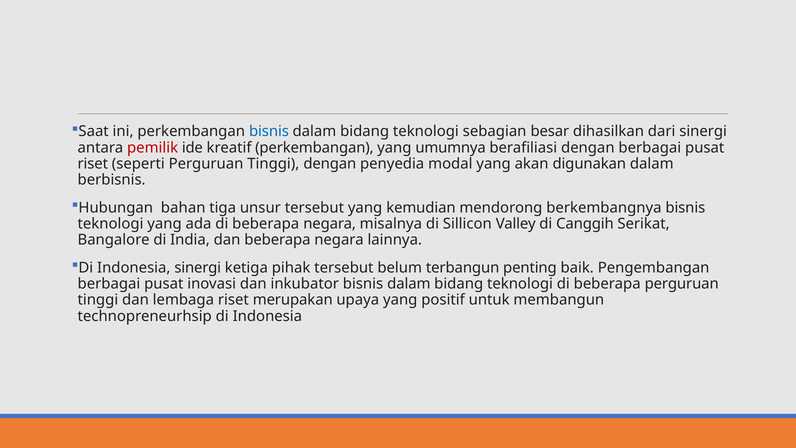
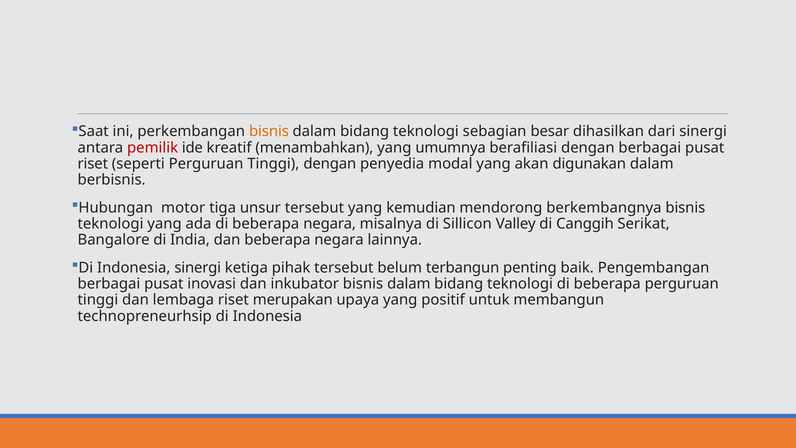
bisnis colour: blue -> orange (269, 131)
kreatif perkembangan: perkembangan -> menambahkan (314, 148)
bahan: bahan -> motor (183, 208)
